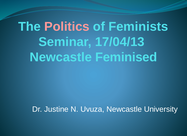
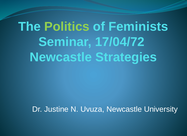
Politics colour: pink -> light green (67, 27)
17/04/13: 17/04/13 -> 17/04/72 (120, 42)
Feminised: Feminised -> Strategies (126, 57)
